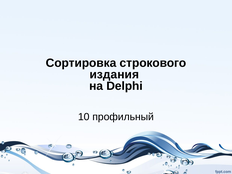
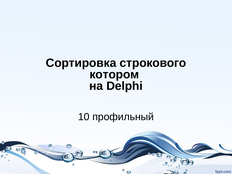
издания: издания -> котором (114, 74)
